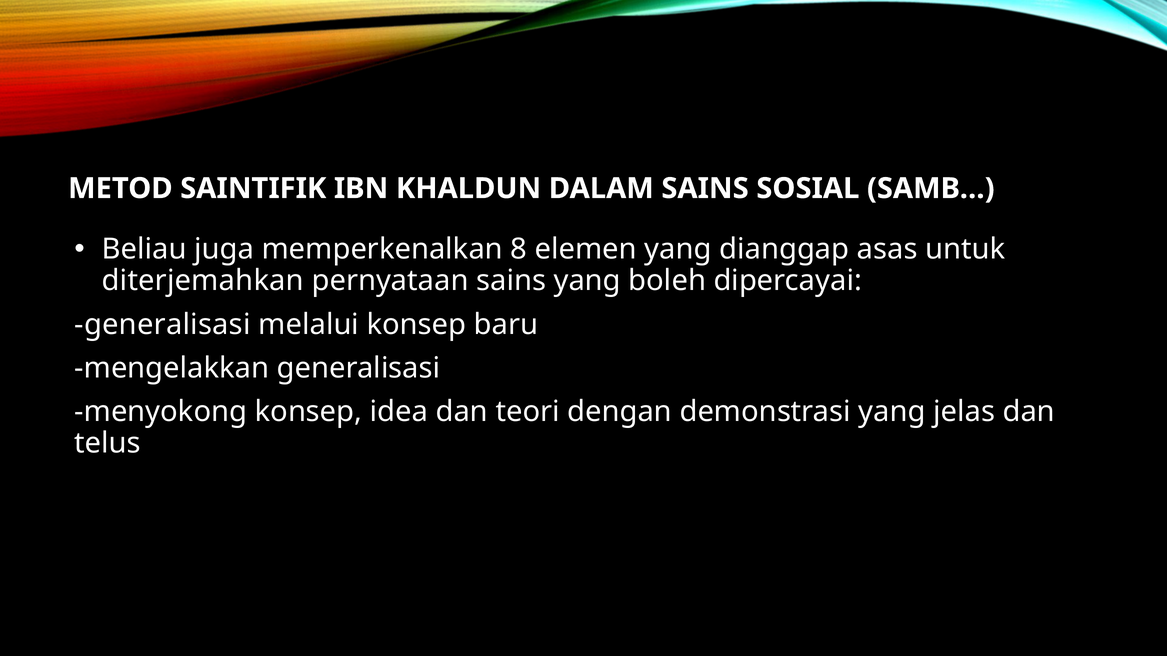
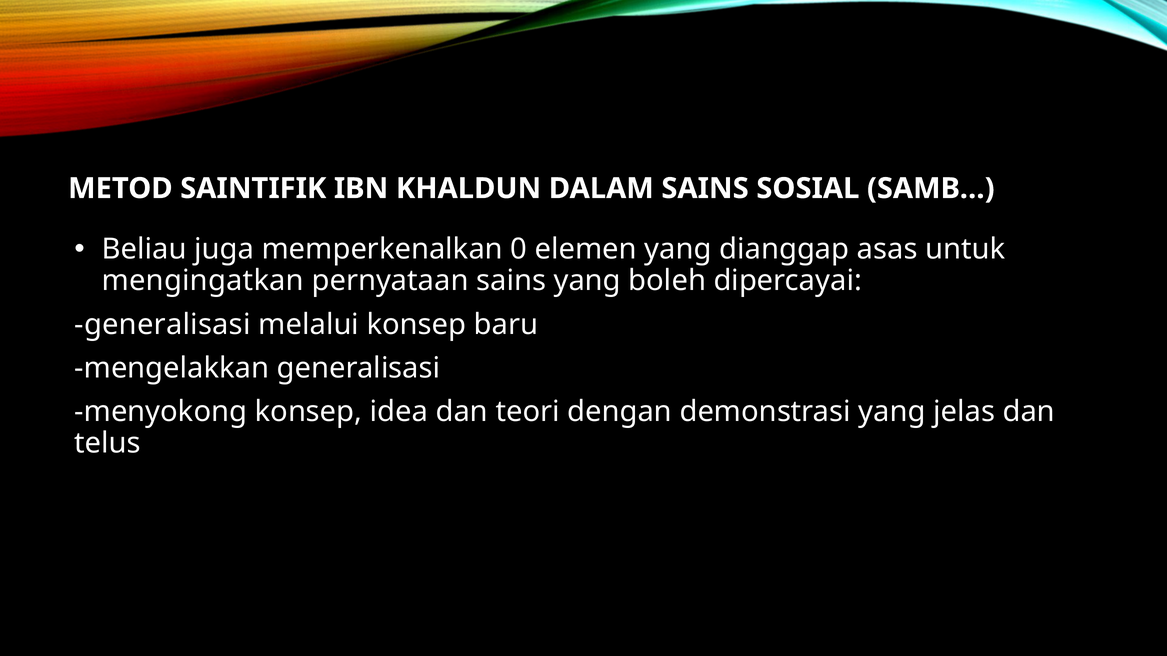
8: 8 -> 0 (519, 250)
diterjemahkan: diterjemahkan -> mengingatkan (203, 281)
